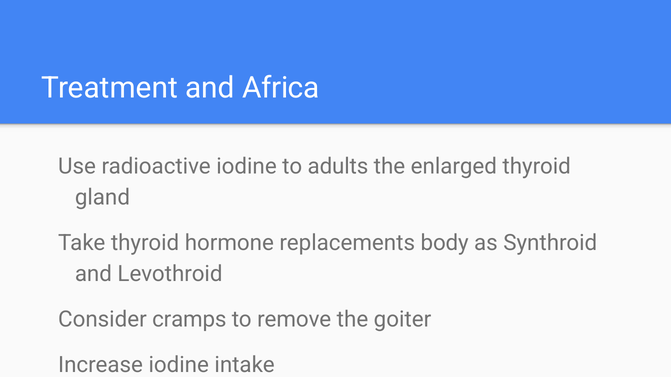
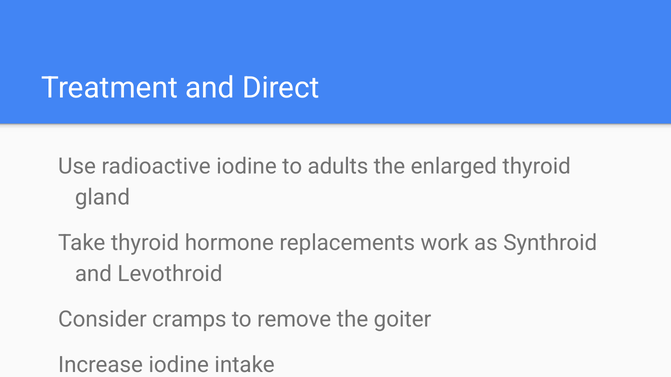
Africa: Africa -> Direct (281, 88)
body: body -> work (445, 243)
